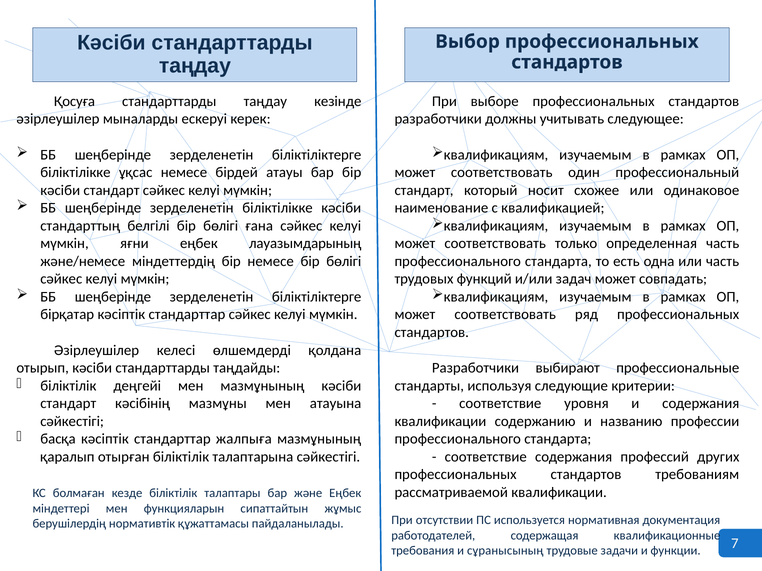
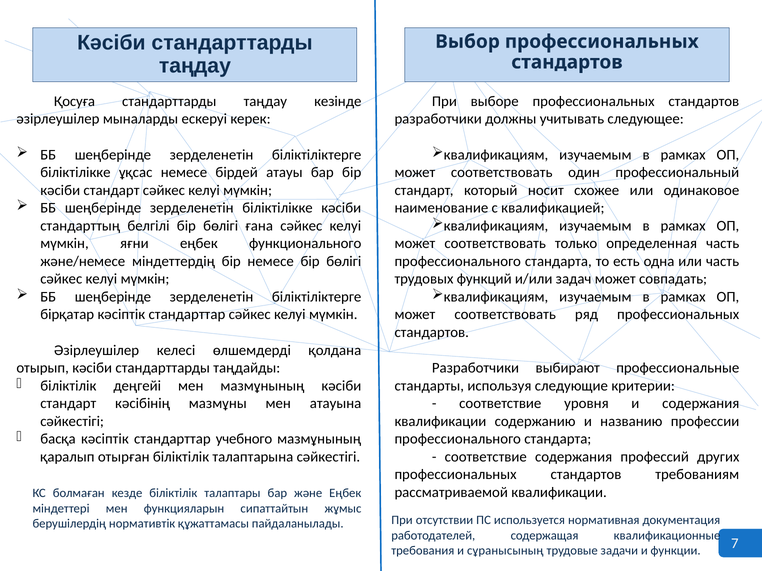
лауазымдарының: лауазымдарының -> функционального (305, 244)
жалпыға: жалпыға -> учебного (244, 439)
